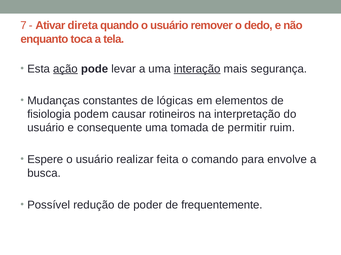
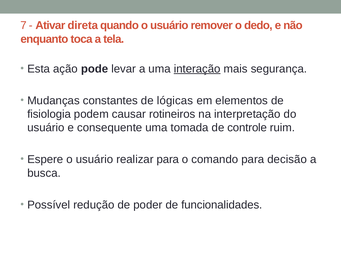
ação underline: present -> none (65, 69)
permitir: permitir -> controle (247, 128)
realizar feita: feita -> para (168, 160)
envolve: envolve -> decisão (287, 160)
frequentemente: frequentemente -> funcionalidades (222, 205)
